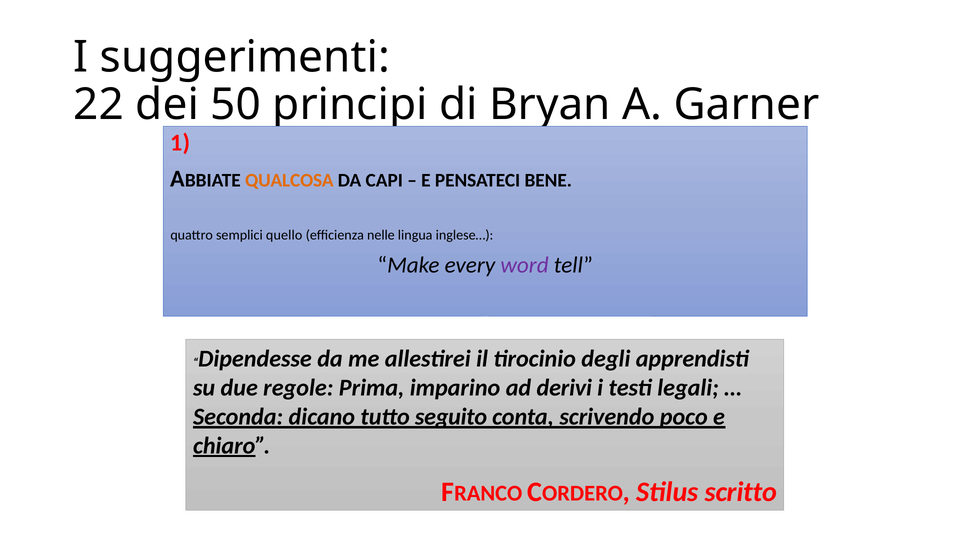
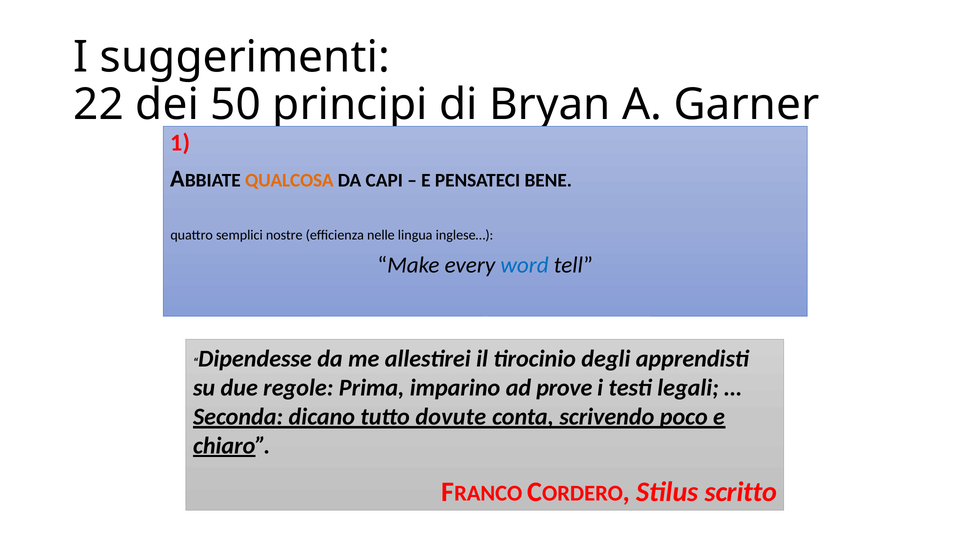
quello: quello -> nostre (284, 235)
word colour: purple -> blue (525, 265)
derivi: derivi -> prove (564, 388)
seguito: seguito -> dovute (451, 417)
